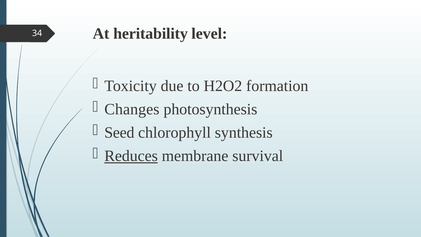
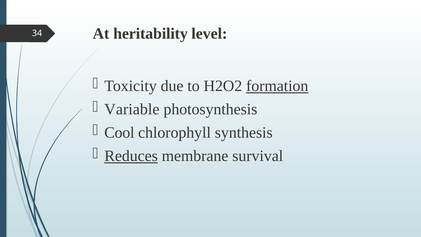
formation underline: none -> present (277, 86)
Changes: Changes -> Variable (132, 109)
Seed: Seed -> Cool (119, 133)
